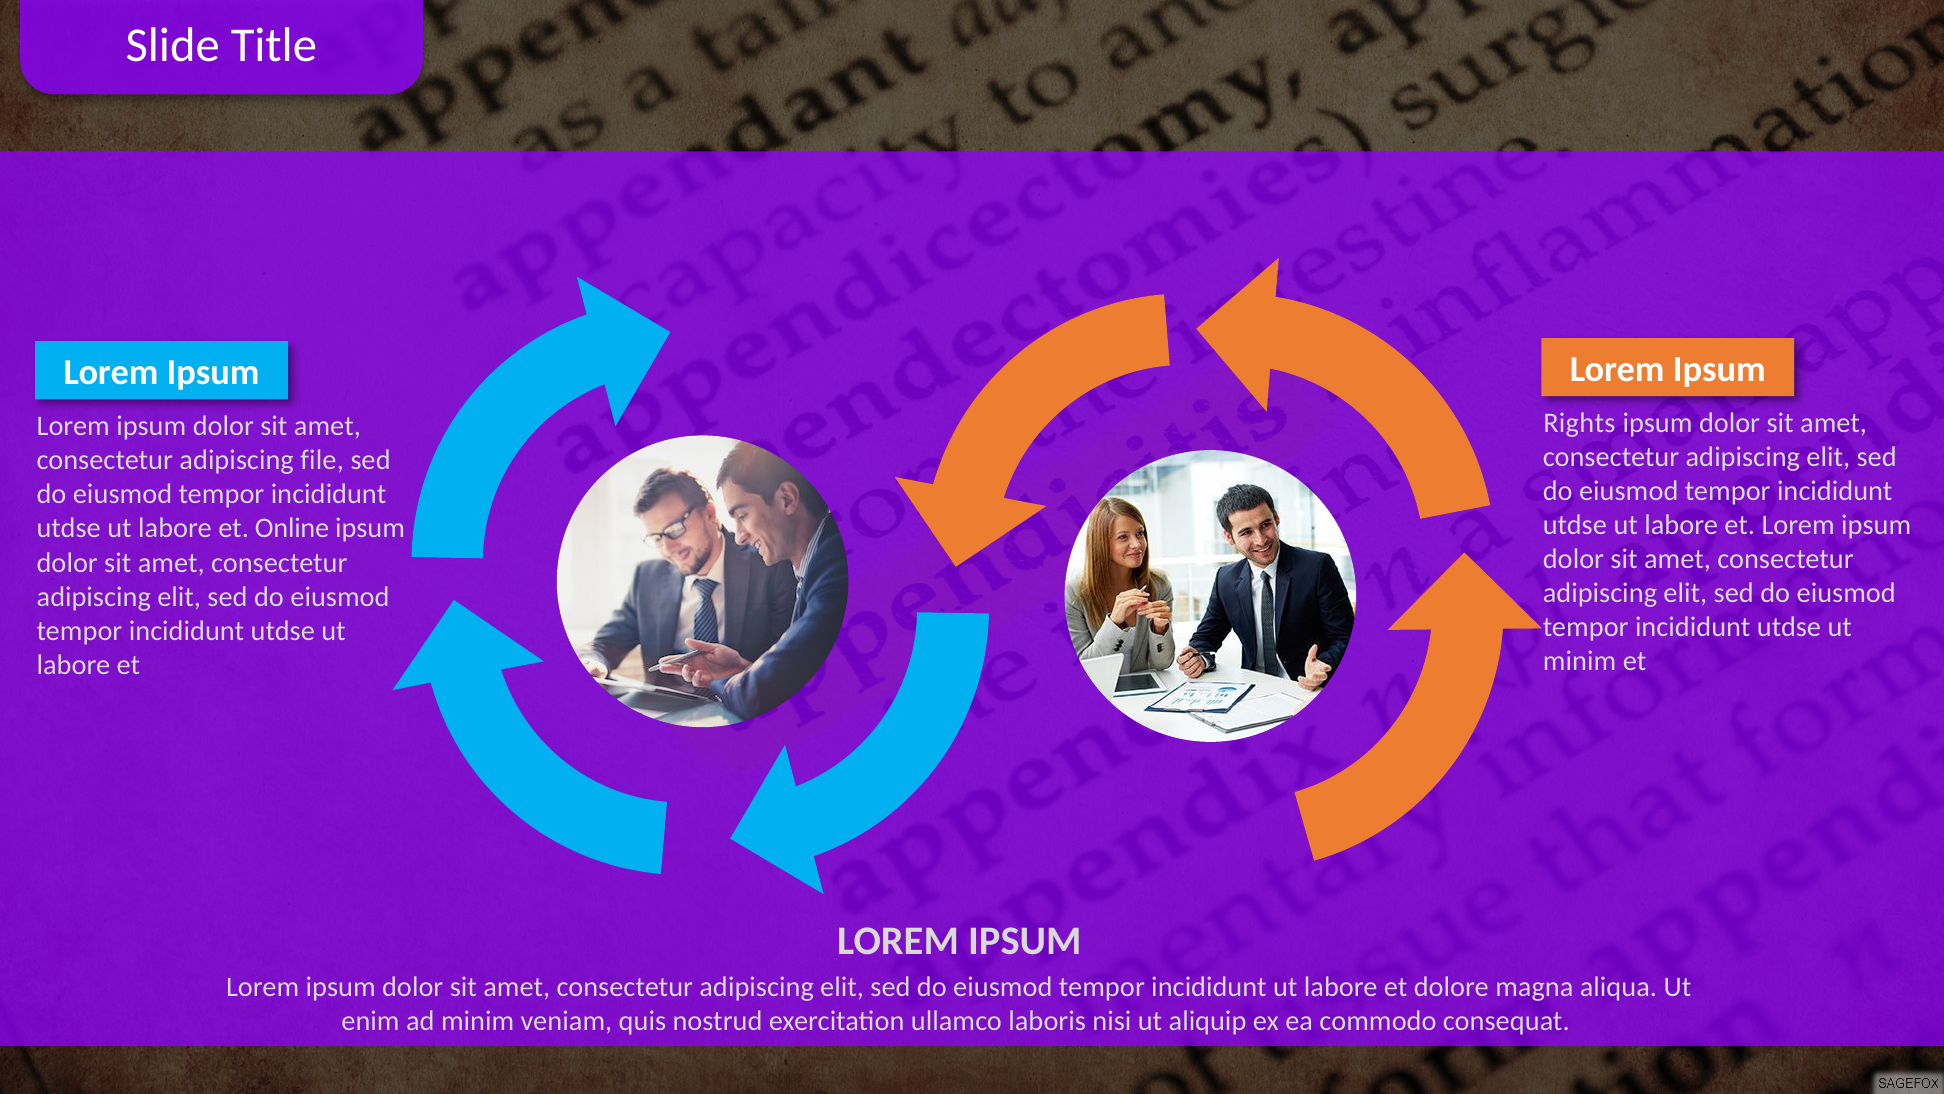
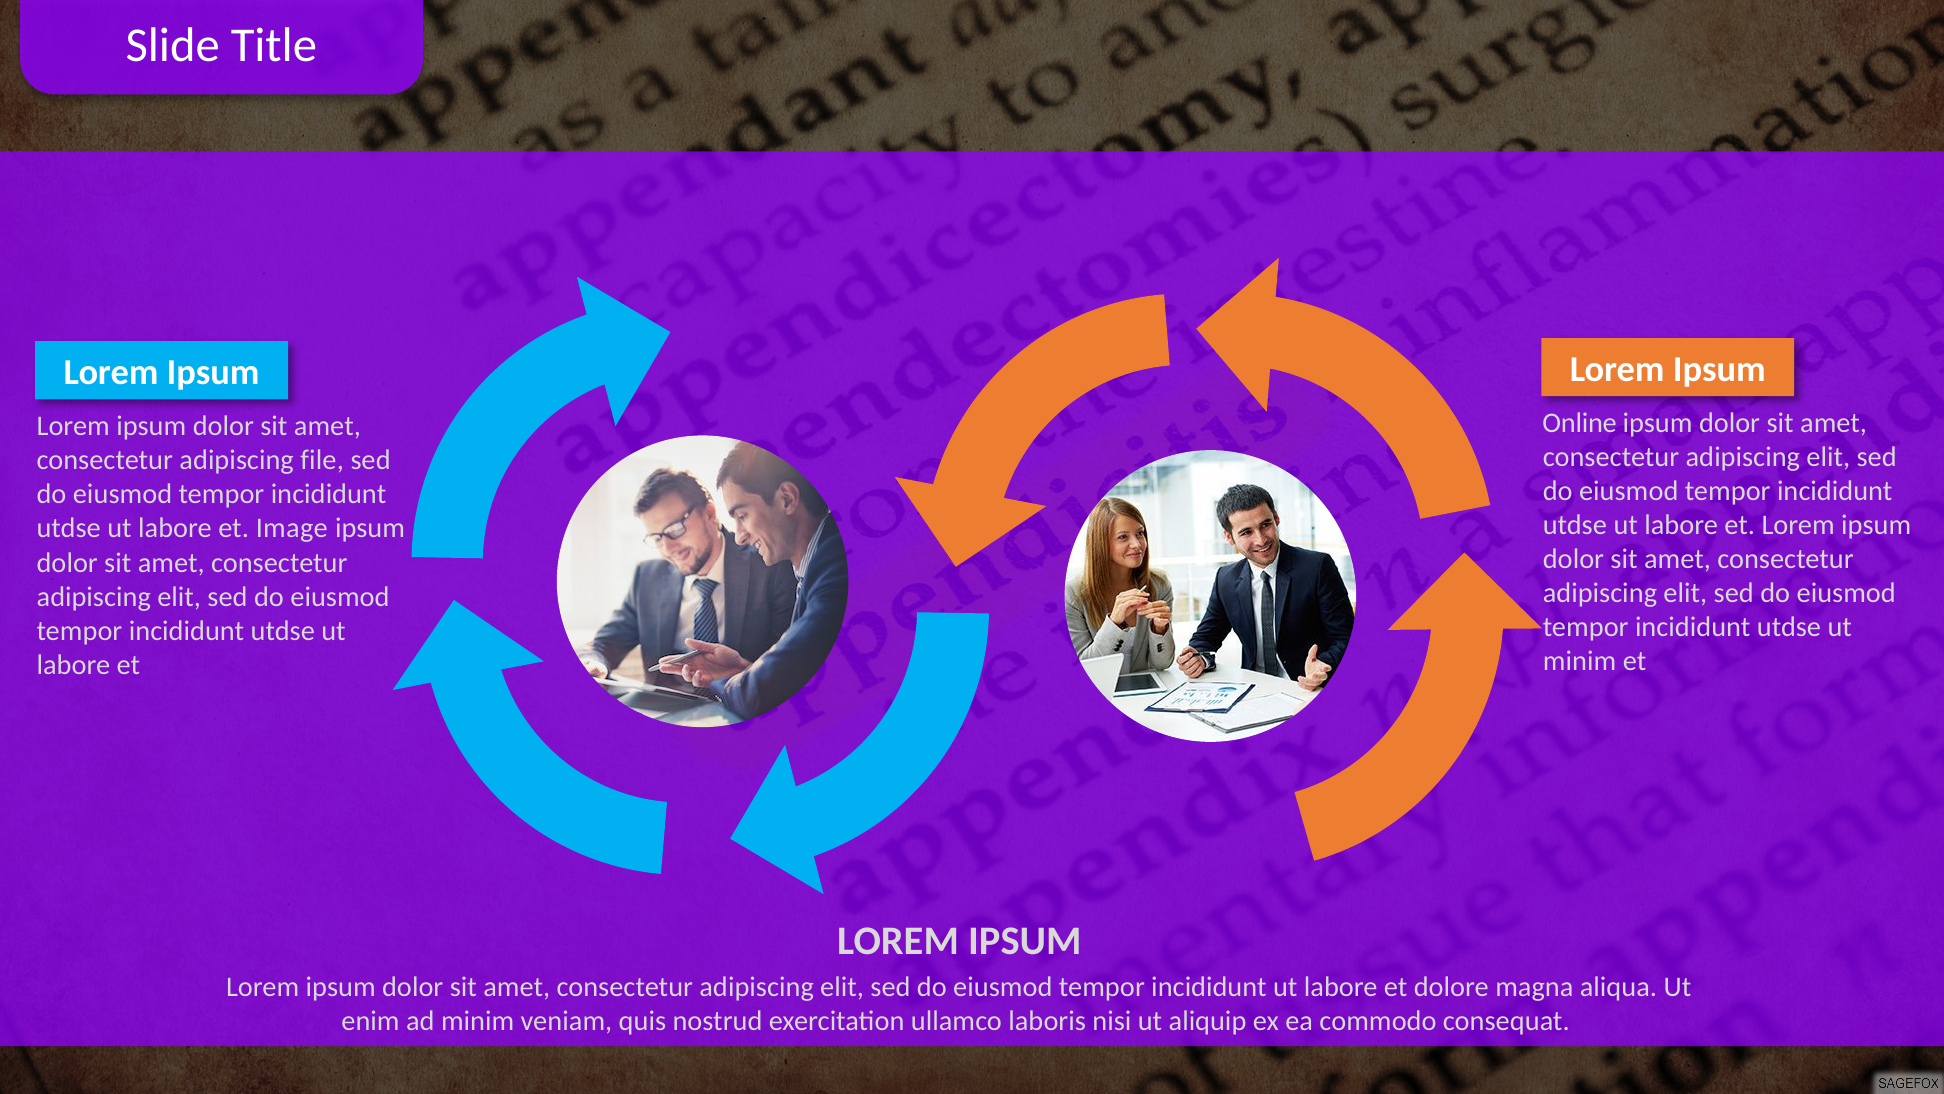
Rights: Rights -> Online (1580, 423)
Online: Online -> Image (292, 528)
